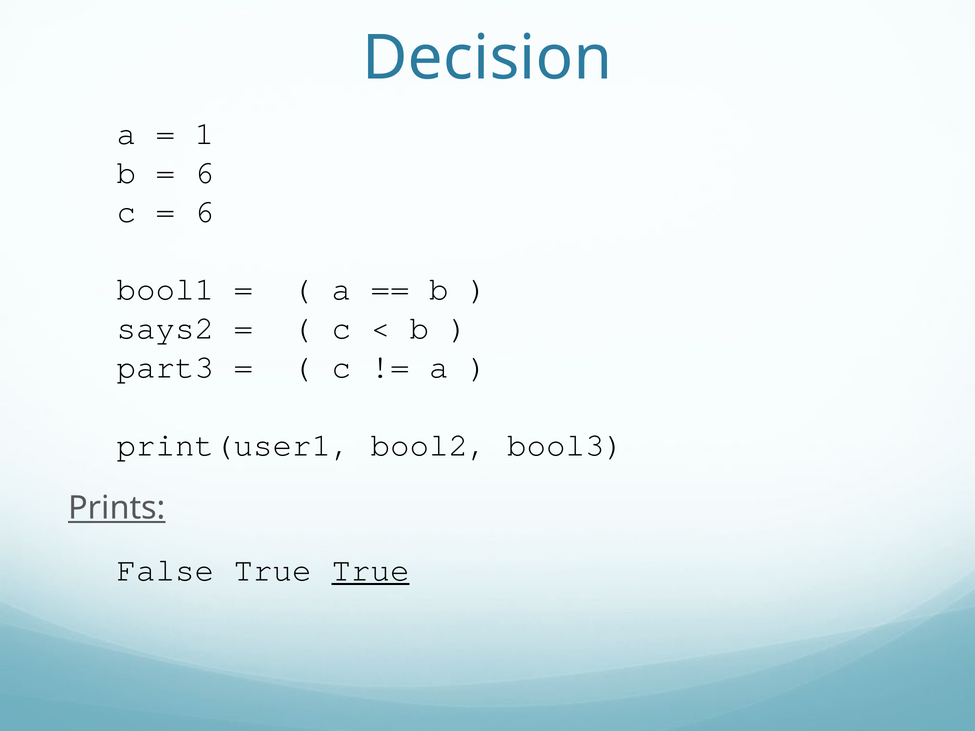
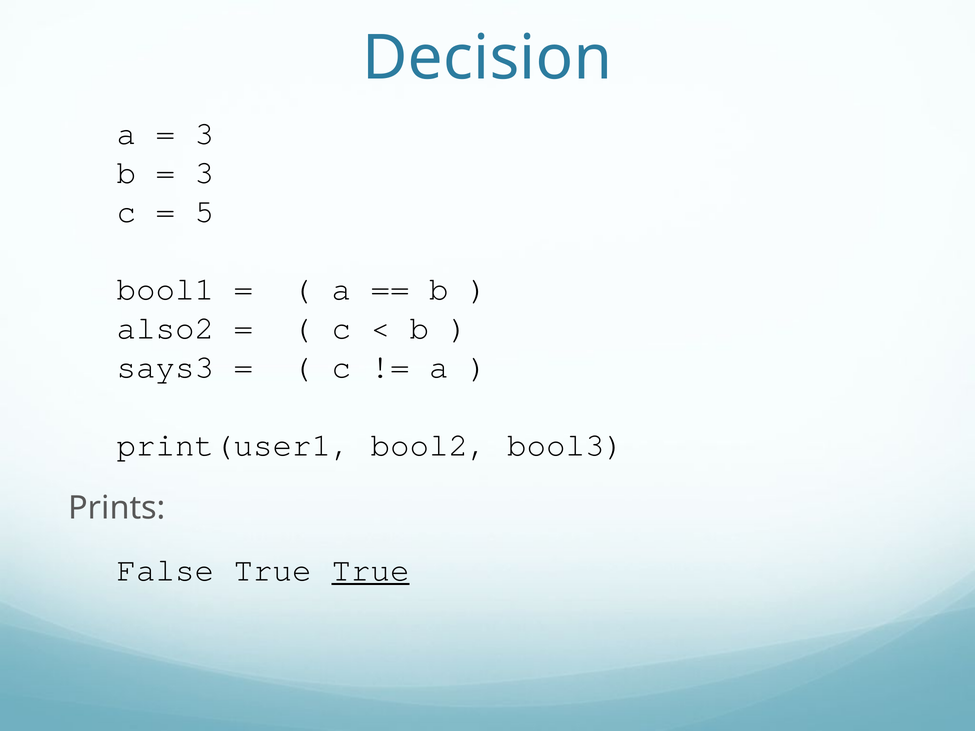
1: 1 -> 3 (205, 133)
6: 6 -> 3 (205, 172)
6: 6 -> 5 (205, 211)
says2: says2 -> also2 (166, 328)
part3: part3 -> says3 (166, 367)
Prints underline: present -> none (117, 508)
